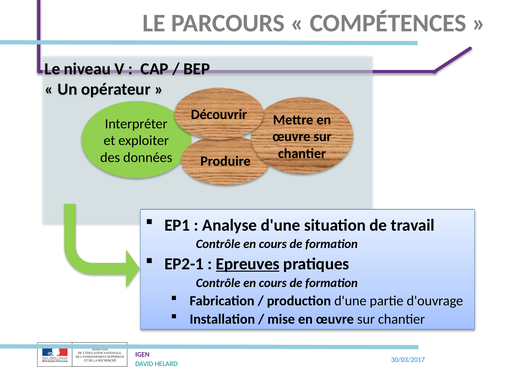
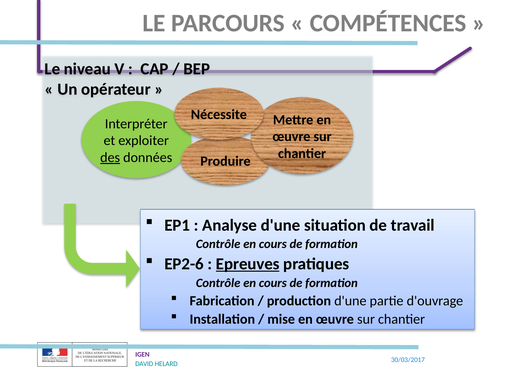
Découvrir: Découvrir -> Nécessite (219, 115)
des underline: none -> present (110, 157)
EP2-1: EP2-1 -> EP2-6 (184, 264)
